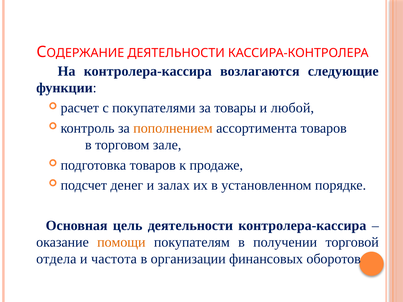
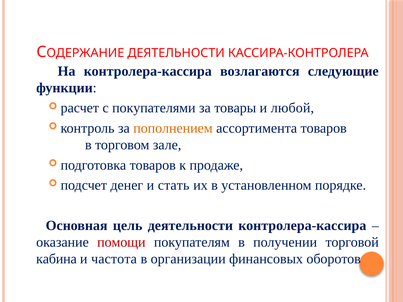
залах: залах -> стать (174, 185)
помощи colour: orange -> red (121, 242)
отдела: отдела -> кабина (56, 259)
